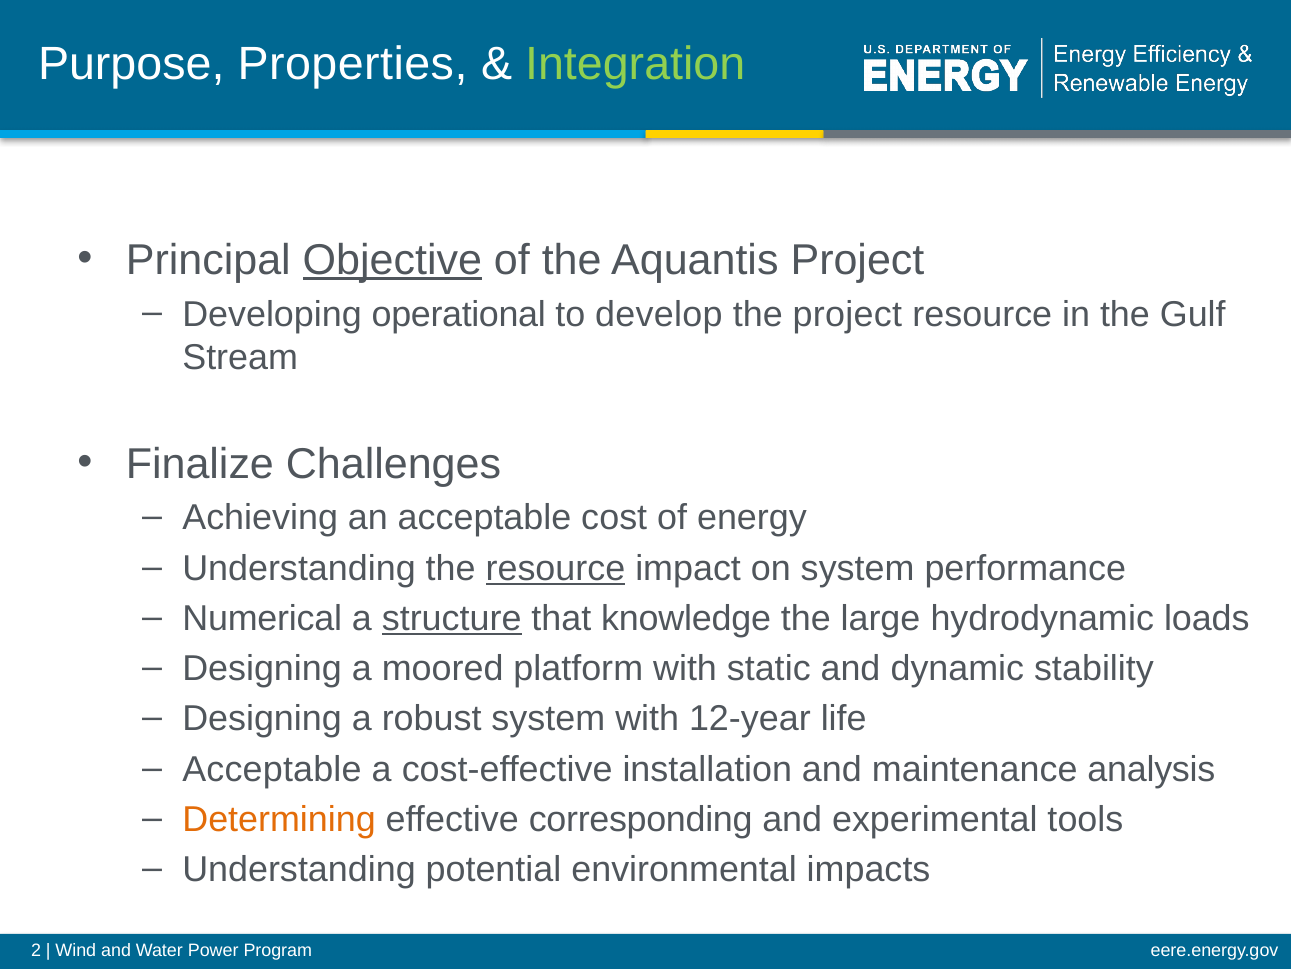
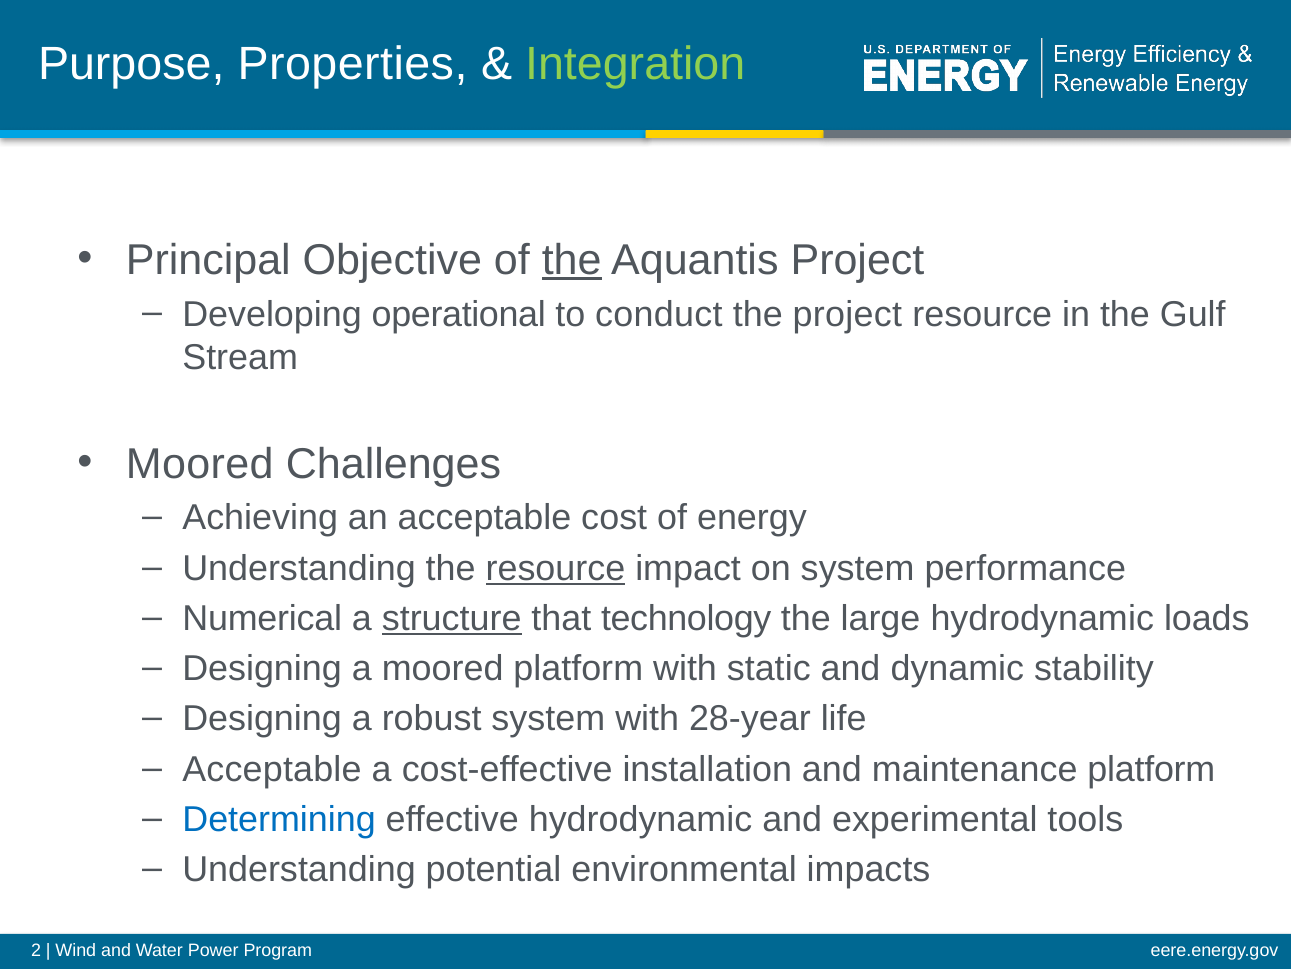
Objective underline: present -> none (392, 260)
the underline: none -> present (572, 260)
develop: develop -> conduct (659, 314)
Finalize: Finalize -> Moored (200, 464)
knowledge: knowledge -> technology (686, 618)
12-year: 12-year -> 28-year (750, 718)
maintenance analysis: analysis -> platform (1151, 769)
Determining colour: orange -> blue (279, 819)
effective corresponding: corresponding -> hydrodynamic (641, 819)
